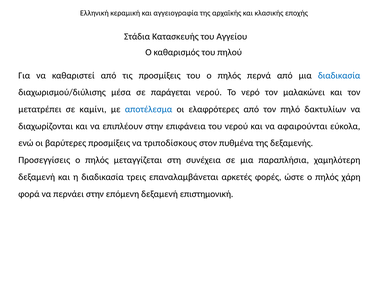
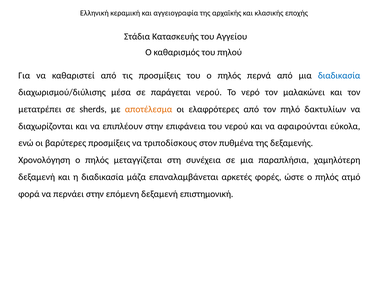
καμίνι: καμίνι -> sherds (93, 109)
αποτέλεσμα colour: blue -> orange (149, 109)
Προσεγγίσεις: Προσεγγίσεις -> Χρονολόγηση (44, 160)
τρεις: τρεις -> μάζα (136, 177)
χάρη: χάρη -> ατμό (351, 177)
